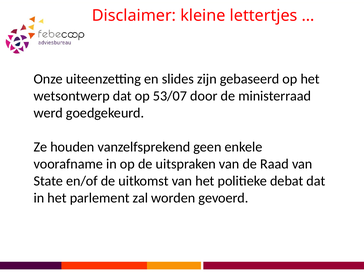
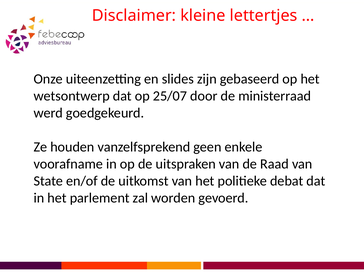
53/07: 53/07 -> 25/07 (170, 96)
